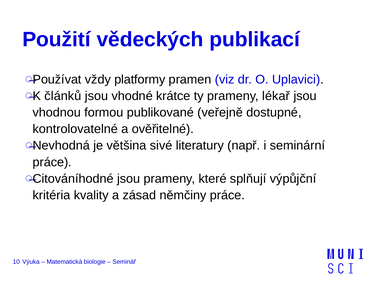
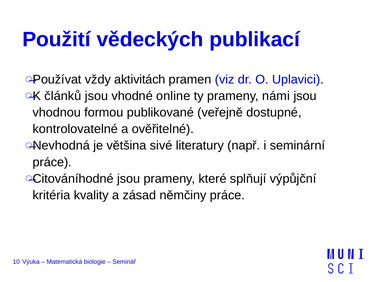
platformy: platformy -> aktivitách (140, 80)
krátce: krátce -> online (173, 96)
lékař: lékař -> námi (276, 96)
